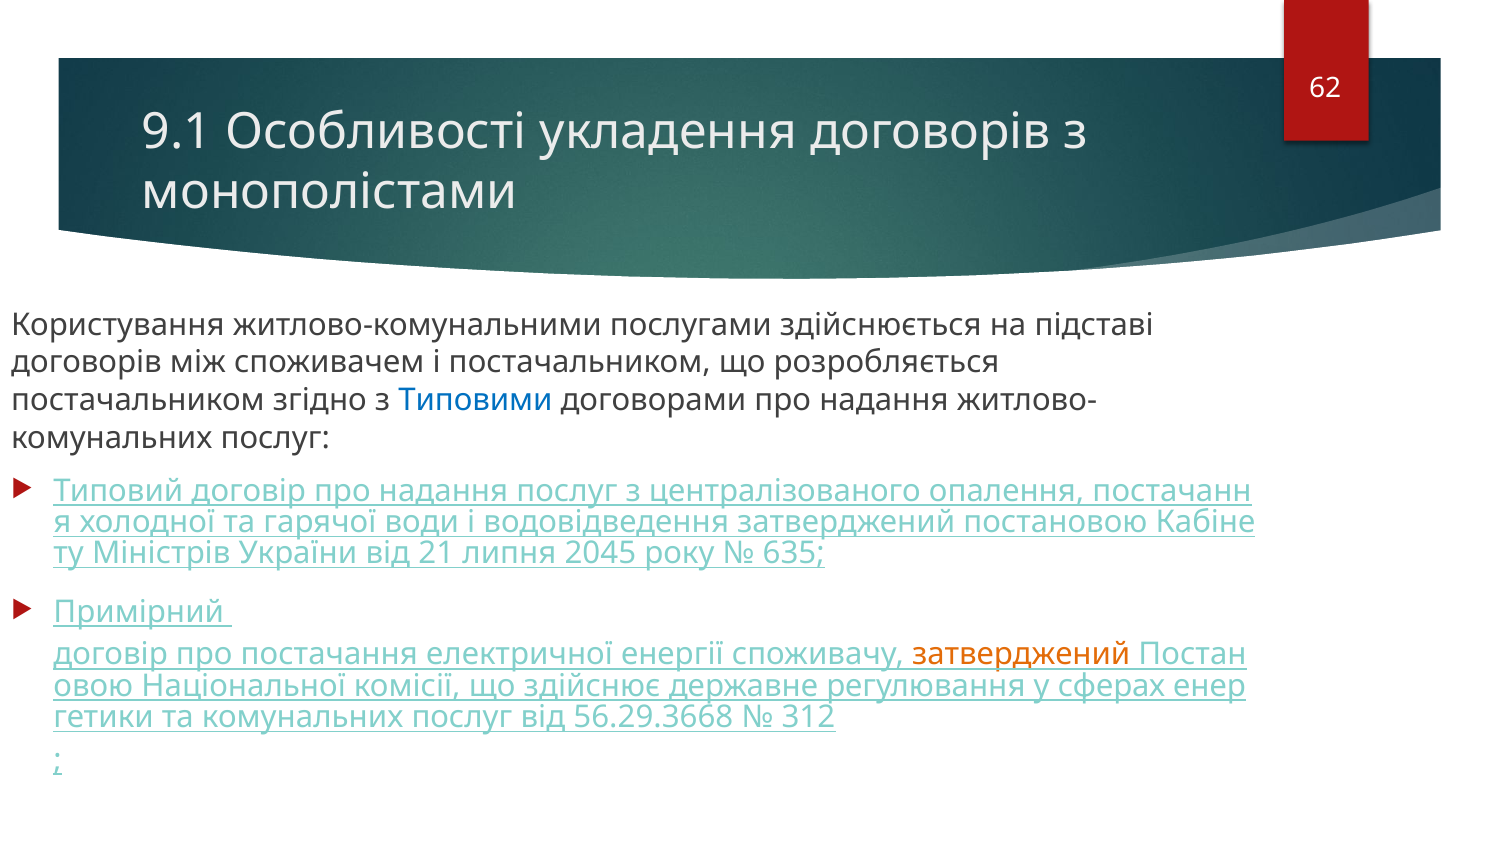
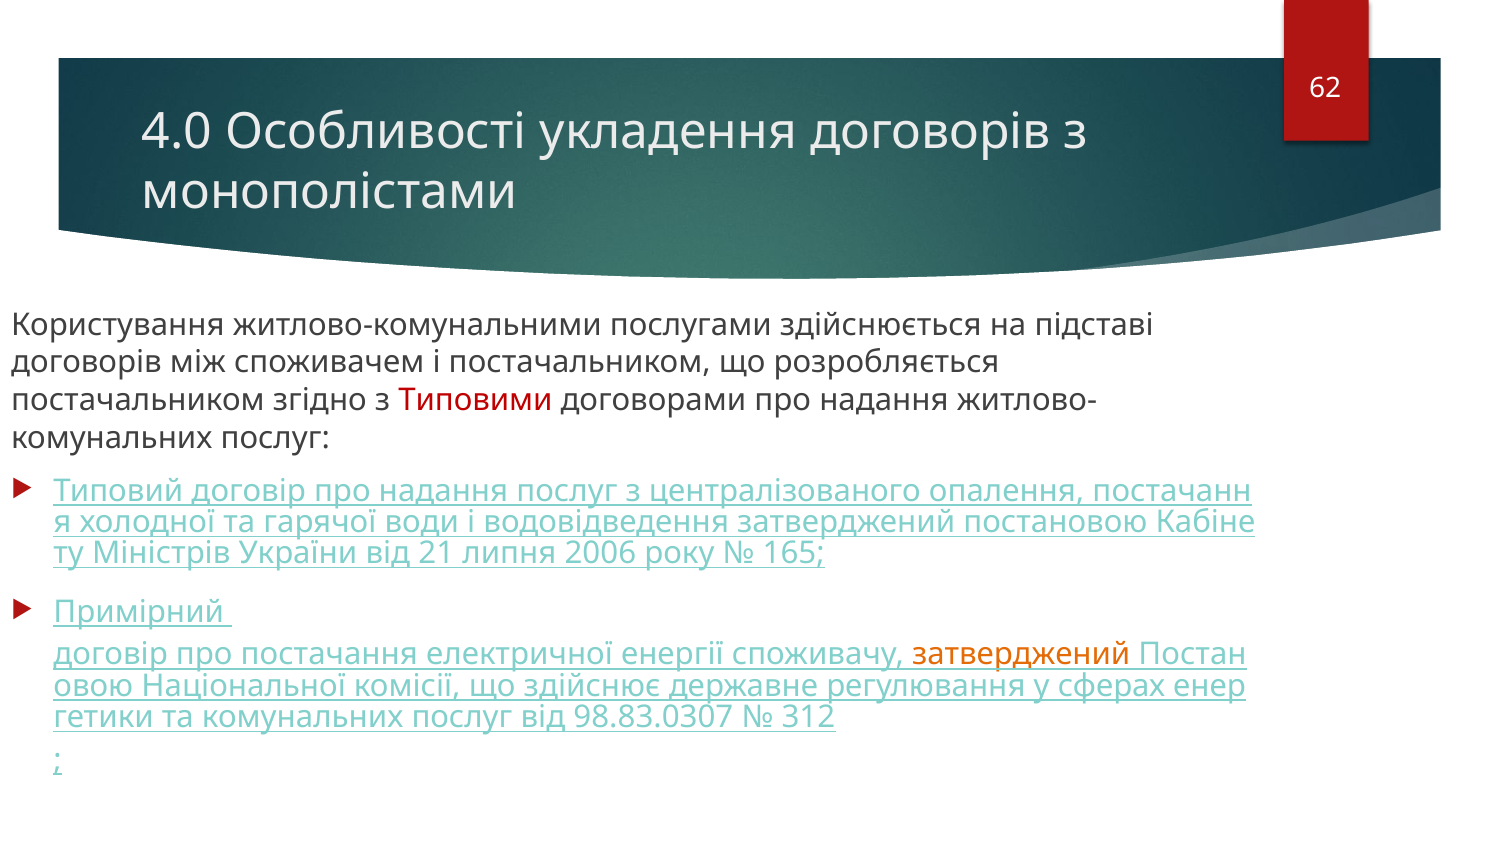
9.1: 9.1 -> 4.0 (177, 132)
Типовими colour: blue -> red (475, 400)
2045: 2045 -> 2006 (600, 553)
635: 635 -> 165 (794, 553)
56.29.3668: 56.29.3668 -> 98.83.0307 (653, 717)
